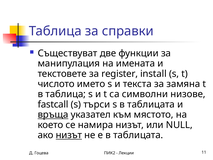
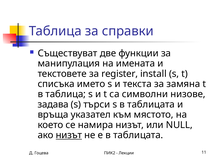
числото: числото -> списъка (56, 84)
fastcall: fastcall -> задава (53, 104)
връща underline: present -> none (53, 115)
